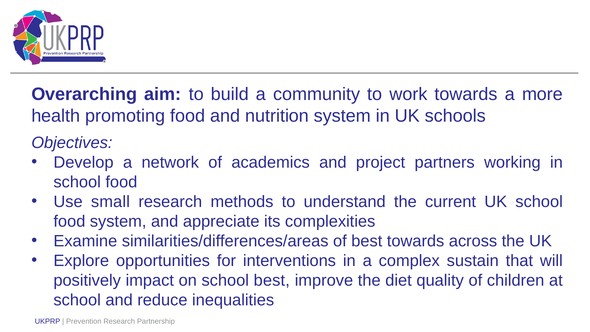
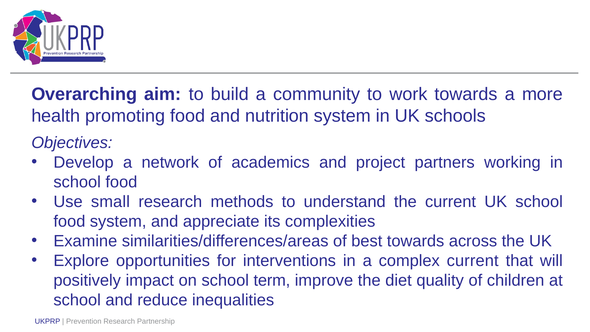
complex sustain: sustain -> current (473, 261)
school best: best -> term (272, 280)
